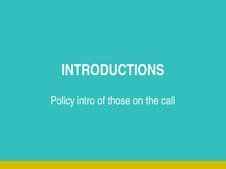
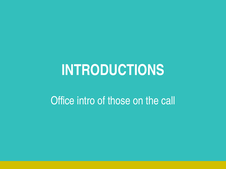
Policy: Policy -> Office (63, 101)
